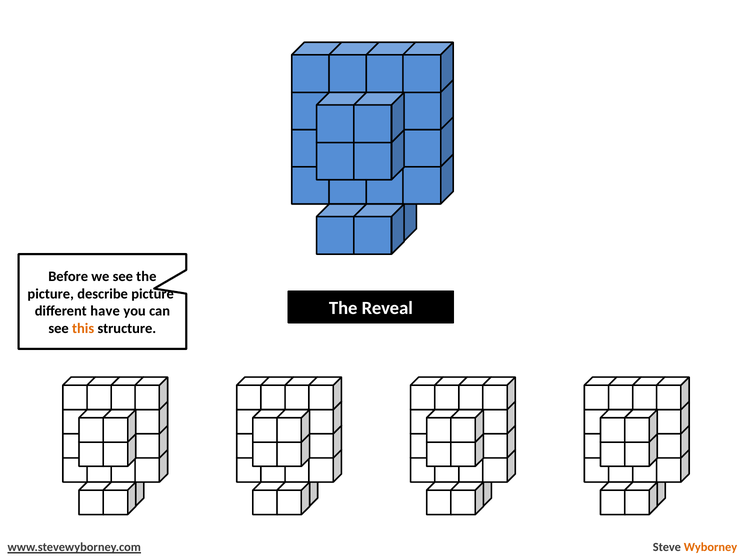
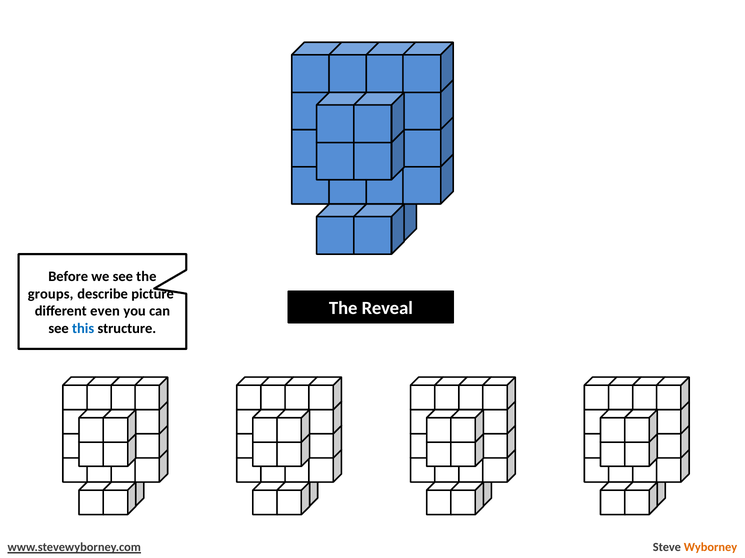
picture: picture -> groups (51, 294)
have: have -> even (105, 312)
this colour: orange -> blue (83, 329)
